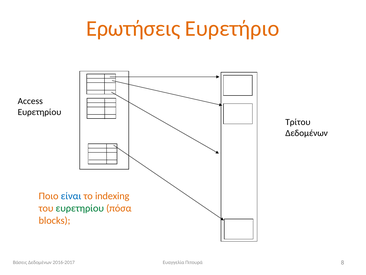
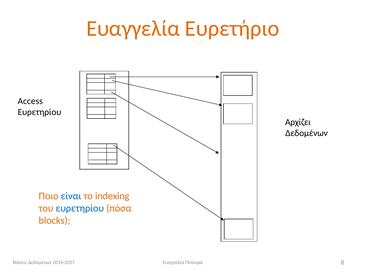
Ερωτήσεις: Ερωτήσεις -> Ευαγγελία (133, 28)
Τρίτου: Τρίτου -> Αρχίζει (298, 122)
ευρετηρίου colour: green -> blue (80, 208)
